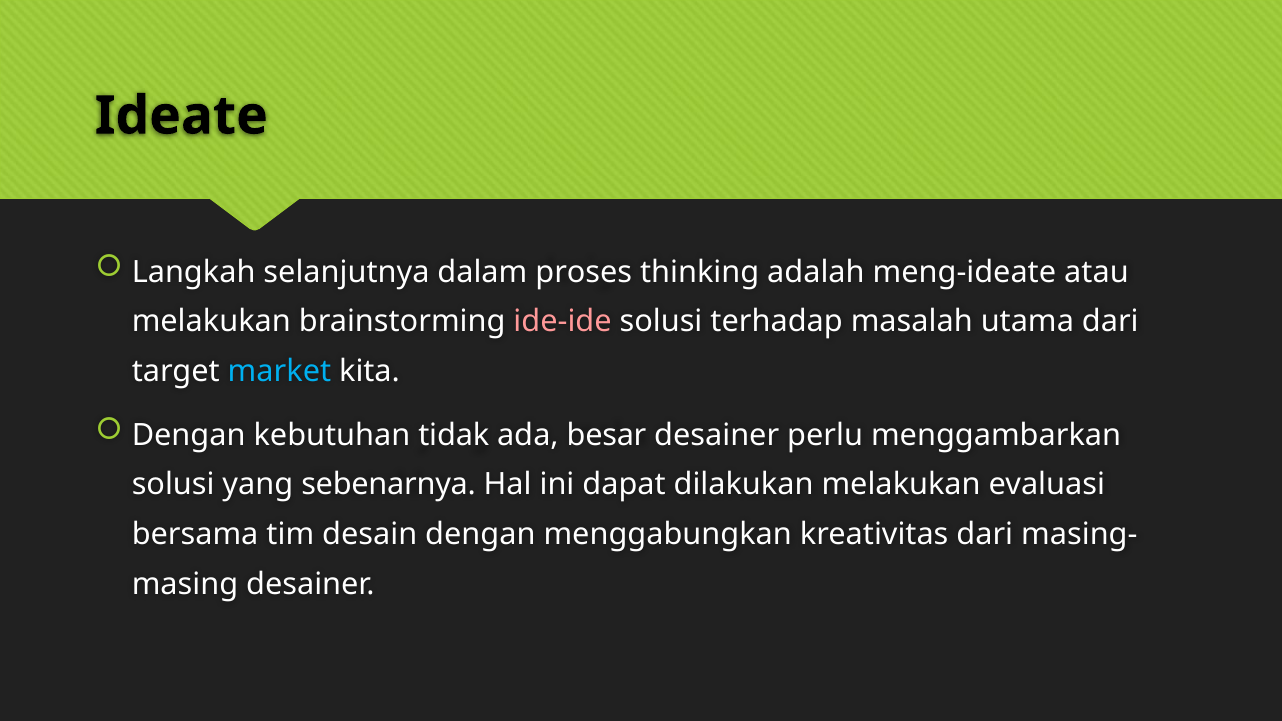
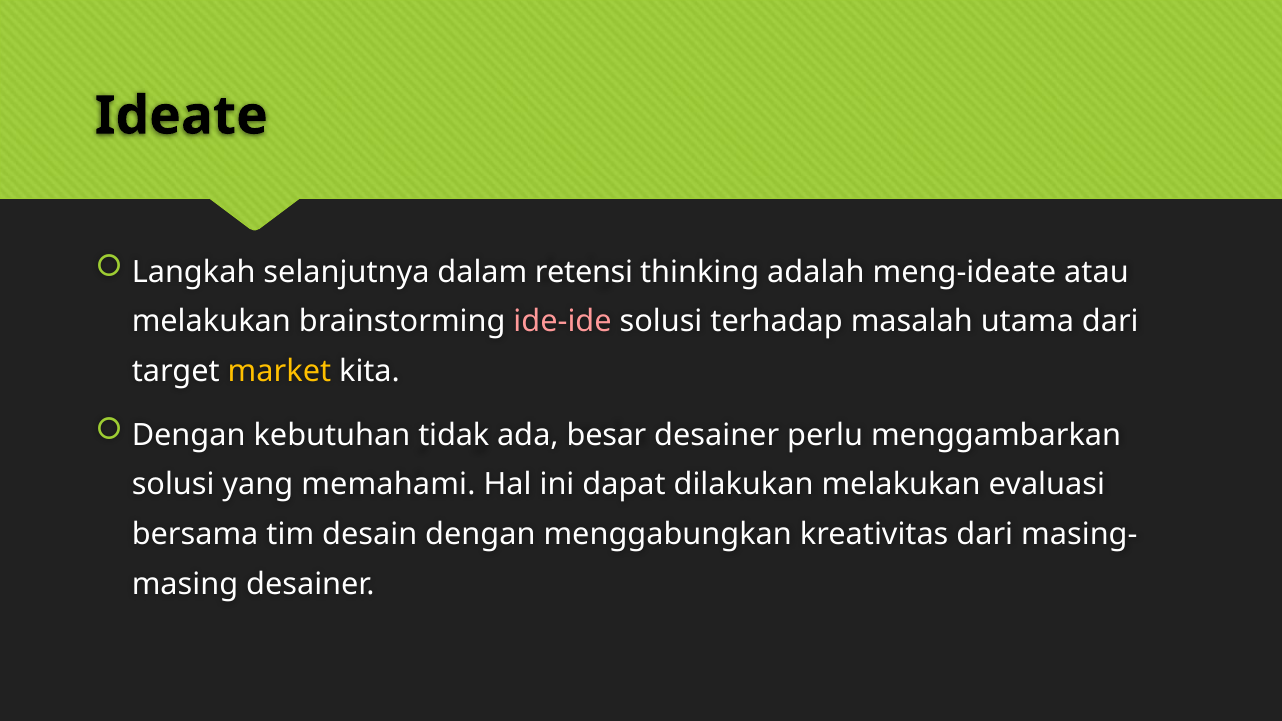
proses: proses -> retensi (584, 272)
market colour: light blue -> yellow (279, 371)
sebenarnya: sebenarnya -> memahami (388, 485)
